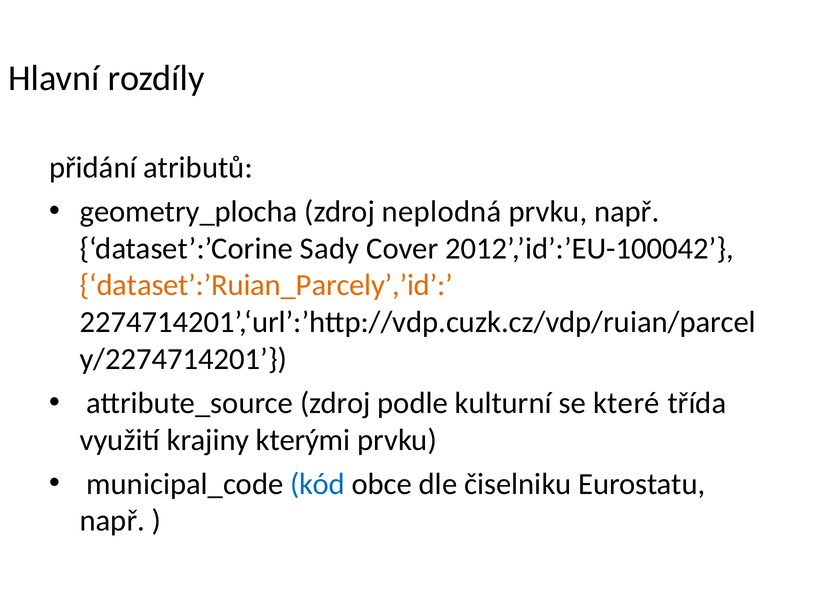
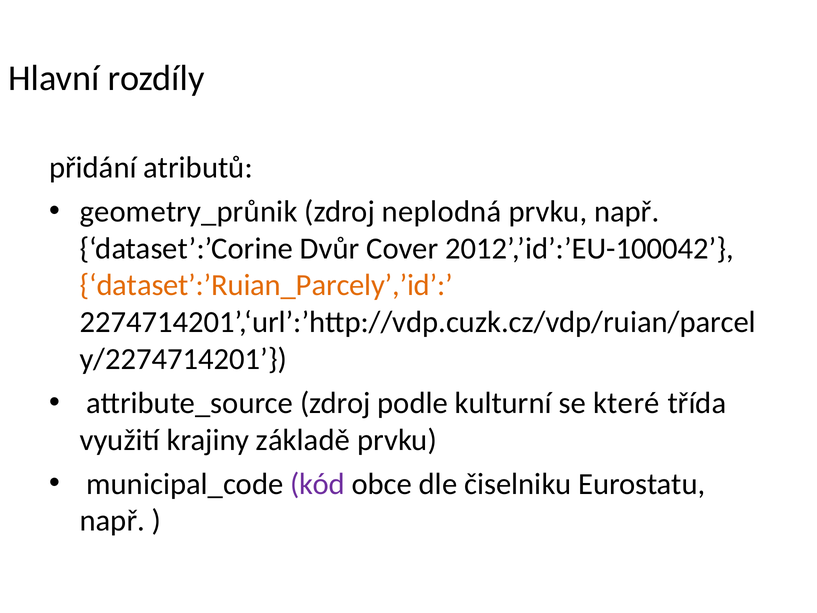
geometry_plocha: geometry_plocha -> geometry_průnik (189, 212)
Sady: Sady -> Dvůr (330, 248)
kterými: kterými -> základě (303, 440)
kód colour: blue -> purple (318, 484)
